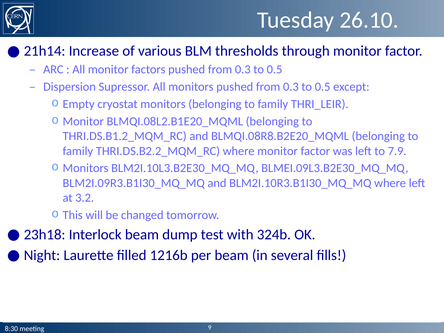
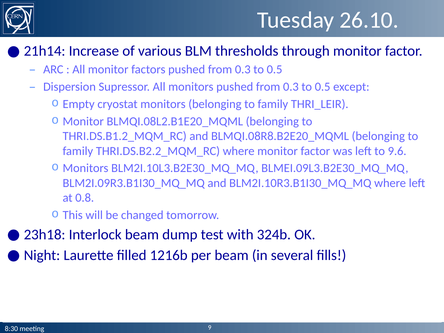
7.9: 7.9 -> 9.6 (397, 151)
3.2: 3.2 -> 0.8 (85, 198)
